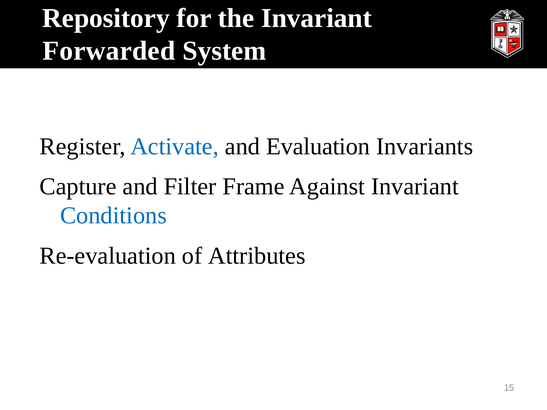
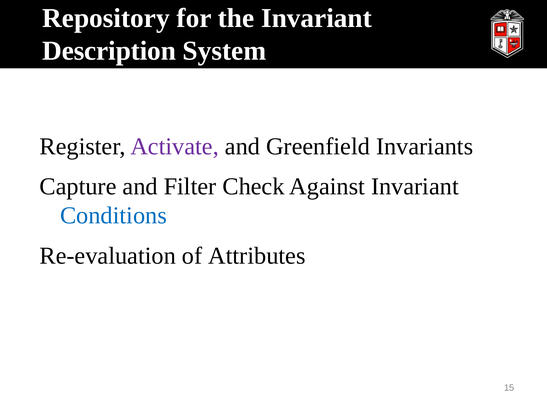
Forwarded: Forwarded -> Description (109, 51)
Activate colour: blue -> purple (175, 146)
Evaluation: Evaluation -> Greenfield (318, 146)
Frame: Frame -> Check (254, 187)
